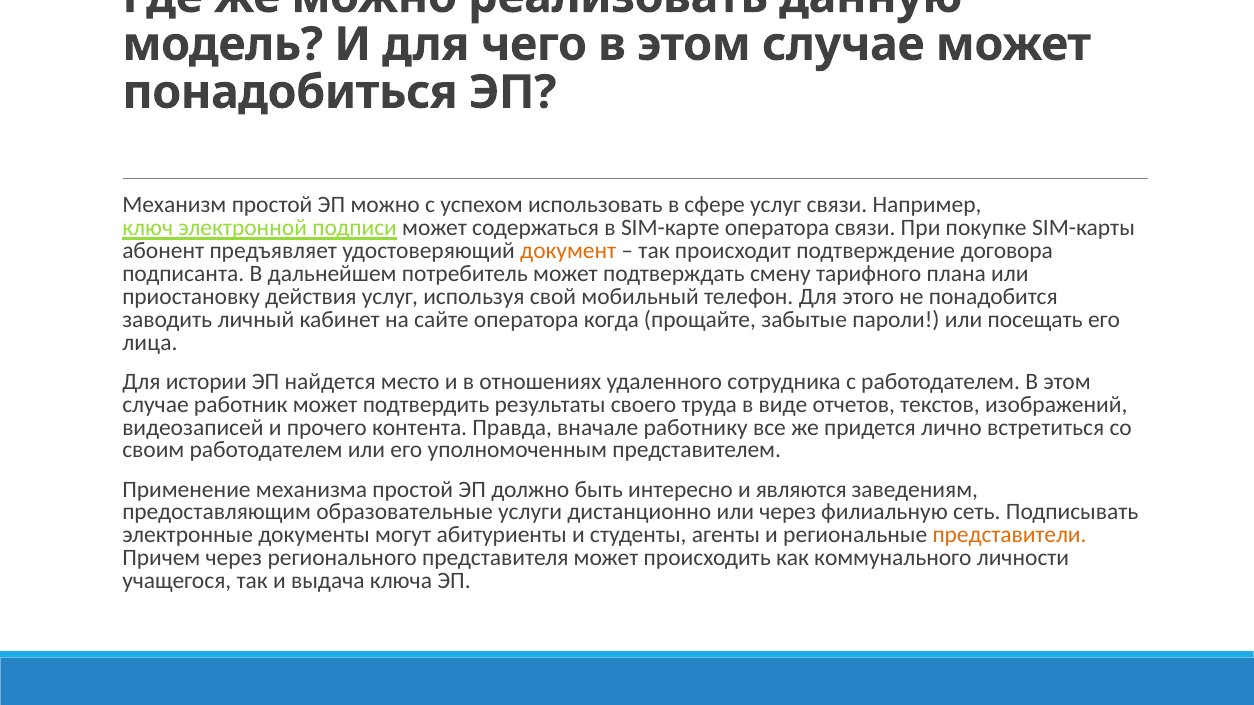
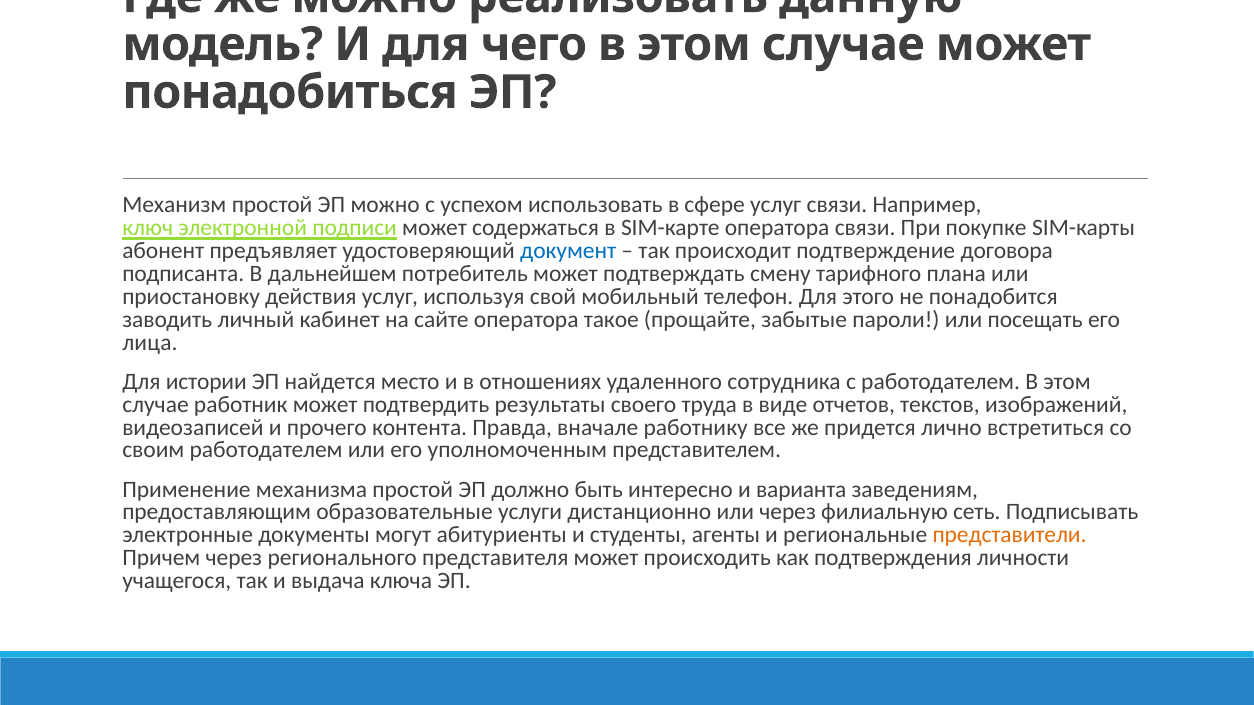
документ colour: orange -> blue (568, 251)
когда: когда -> такое (611, 320)
являются: являются -> варианта (801, 490)
коммунального: коммунального -> подтверждения (893, 558)
